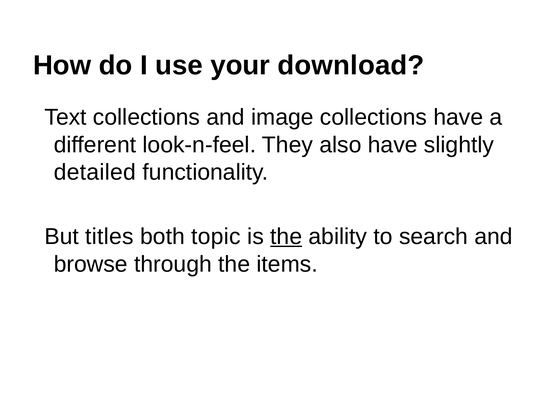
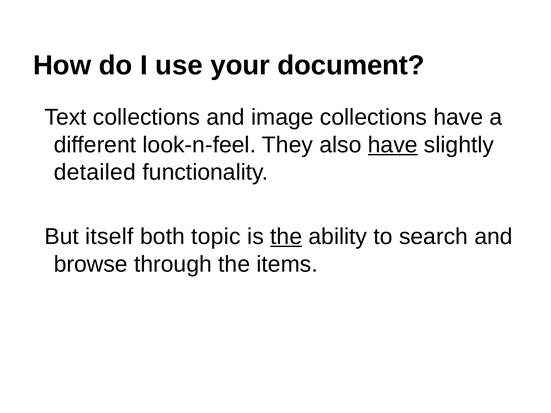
download: download -> document (351, 65)
have underline: none -> present (393, 145)
titles: titles -> itself (109, 237)
